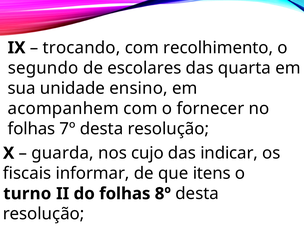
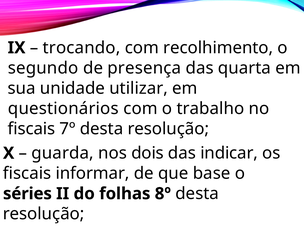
escolares: escolares -> presença (144, 68)
ensino: ensino -> utilizar (139, 88)
acompanhem: acompanhem -> questionários (63, 109)
fornecer: fornecer -> trabalho (210, 109)
folhas: folhas -> fiscais (31, 129)
cujo: cujo -> dois (148, 153)
itens: itens -> base (212, 173)
turno: turno -> séries (27, 194)
